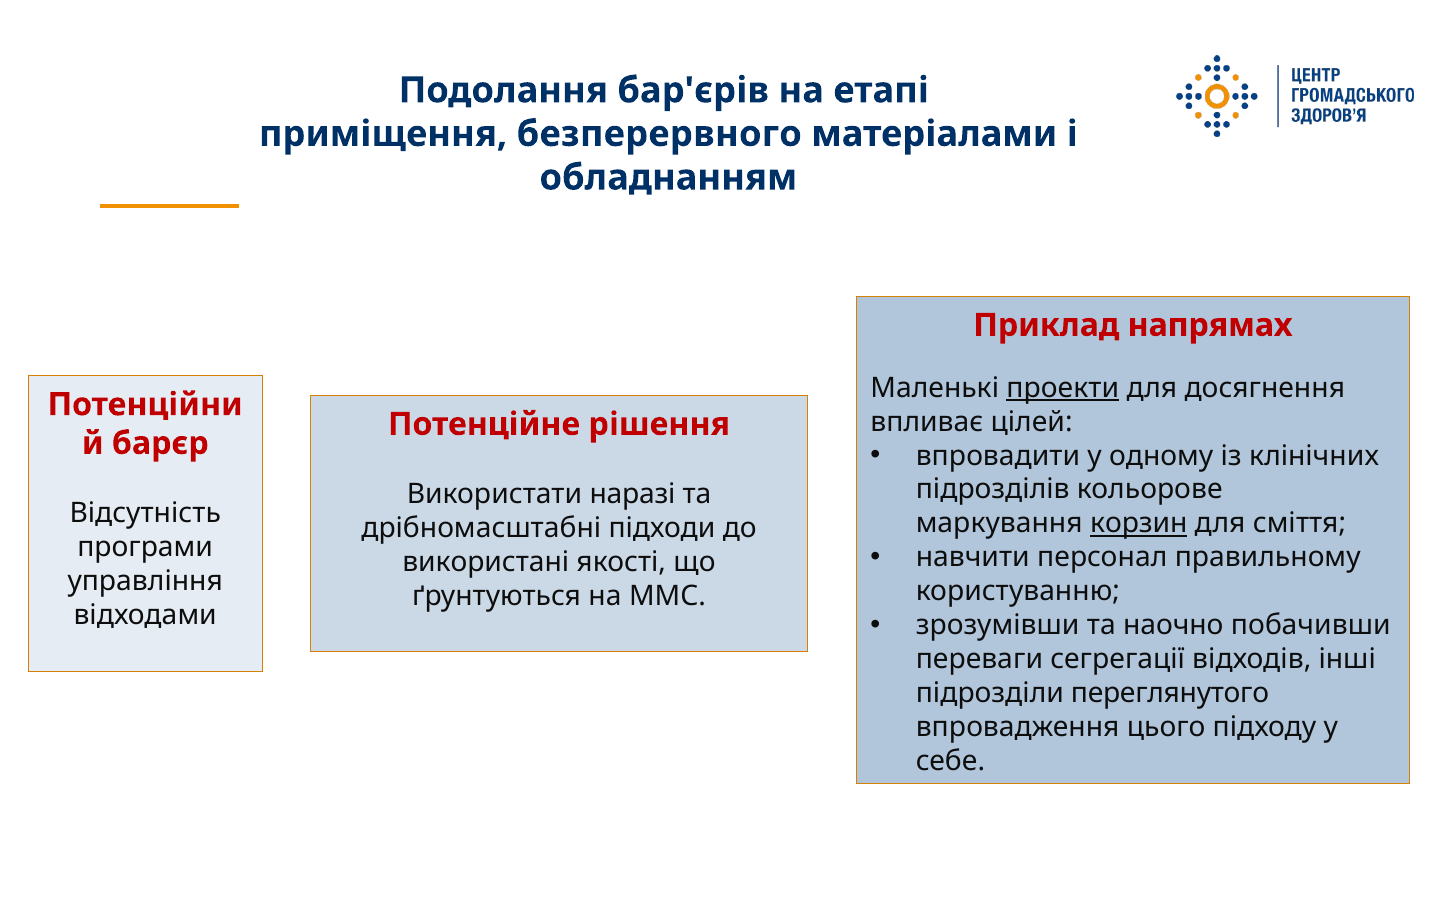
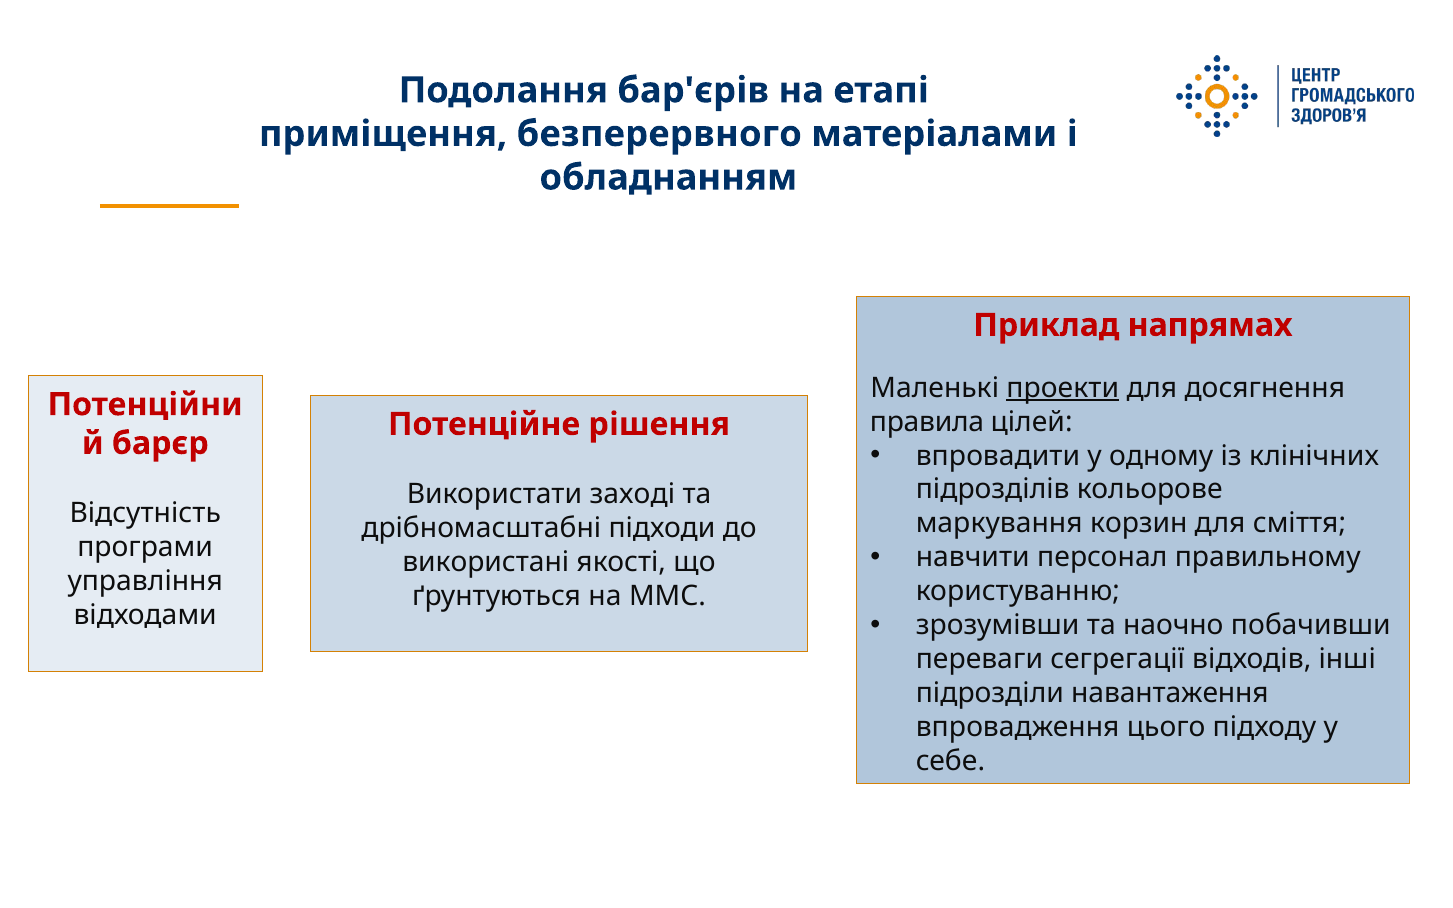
впливає: впливає -> правила (927, 422)
наразі: наразі -> заході (632, 494)
корзин underline: present -> none (1139, 524)
переглянутого: переглянутого -> навантаження (1170, 693)
